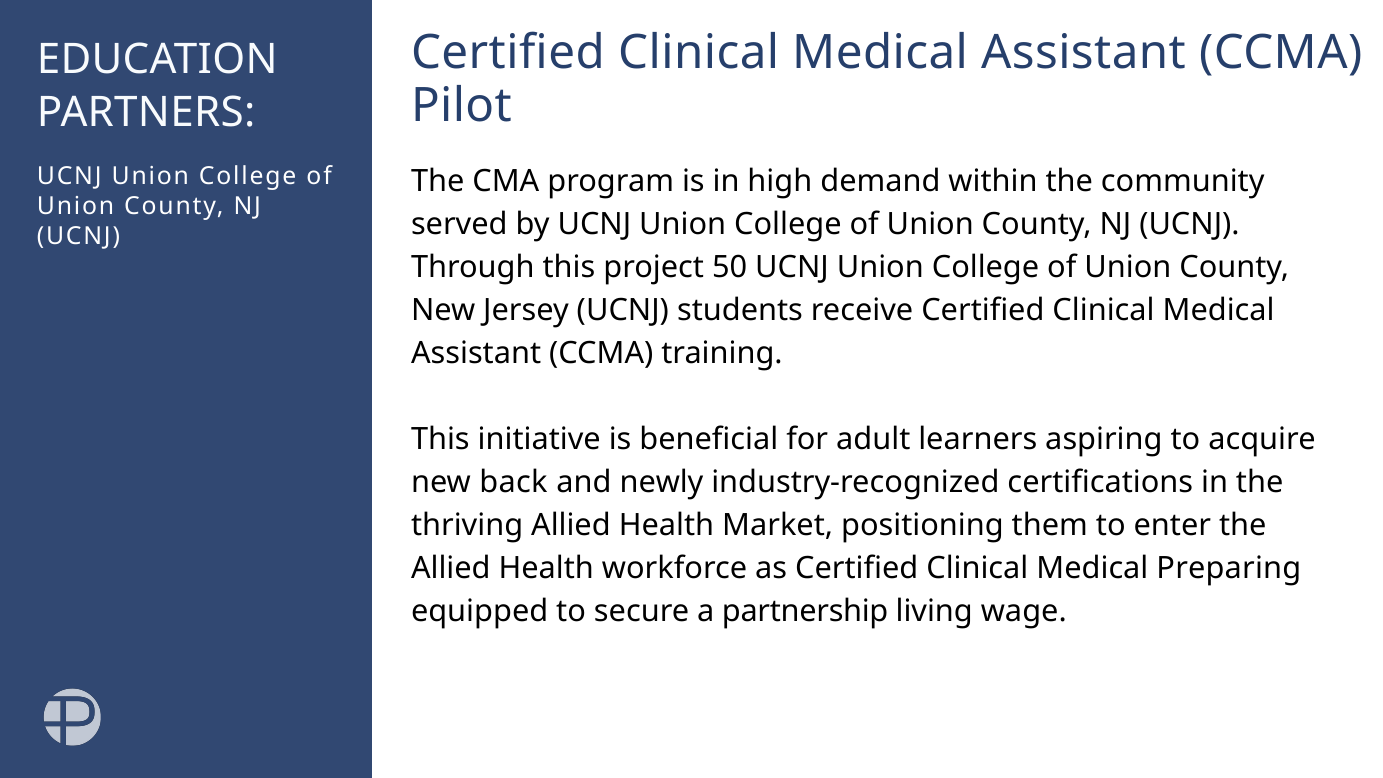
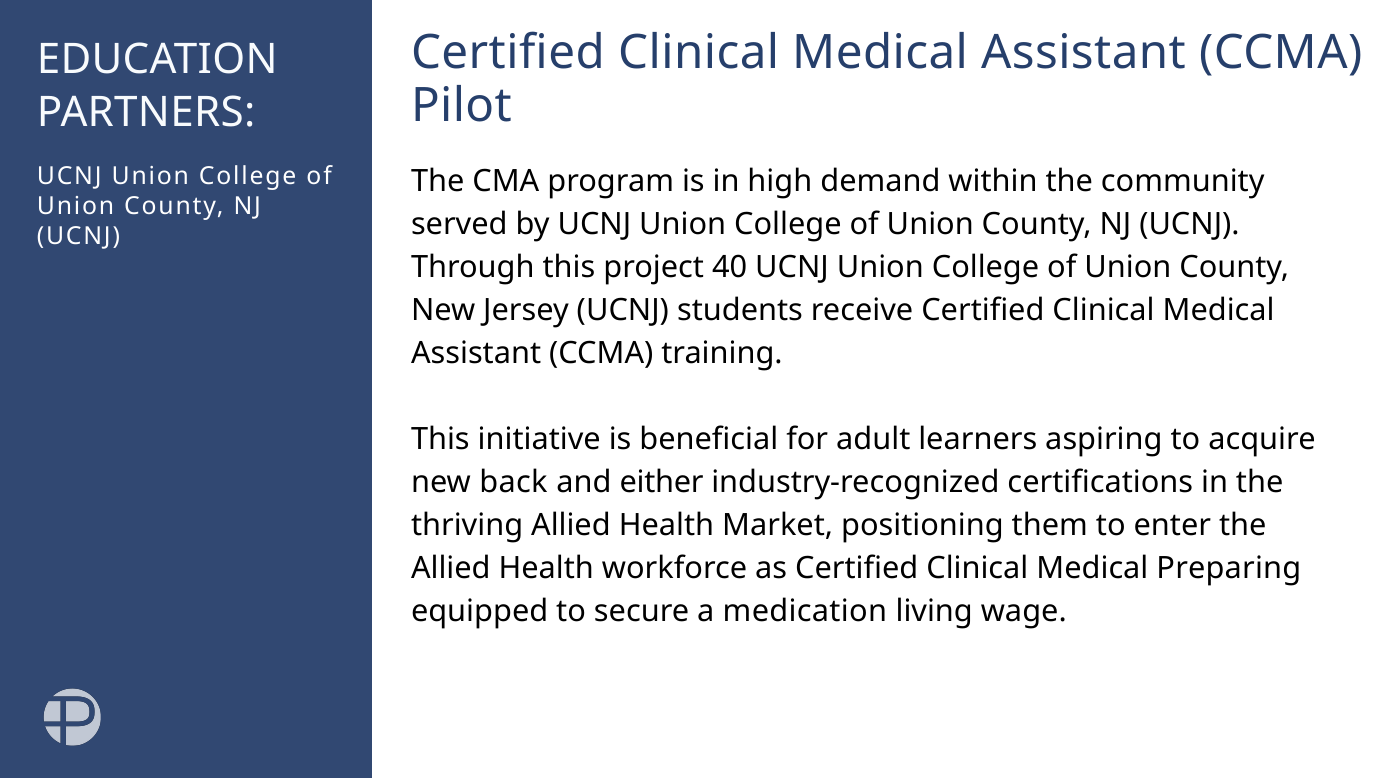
50: 50 -> 40 (730, 267)
newly: newly -> either (662, 482)
partnership: partnership -> medication (805, 611)
